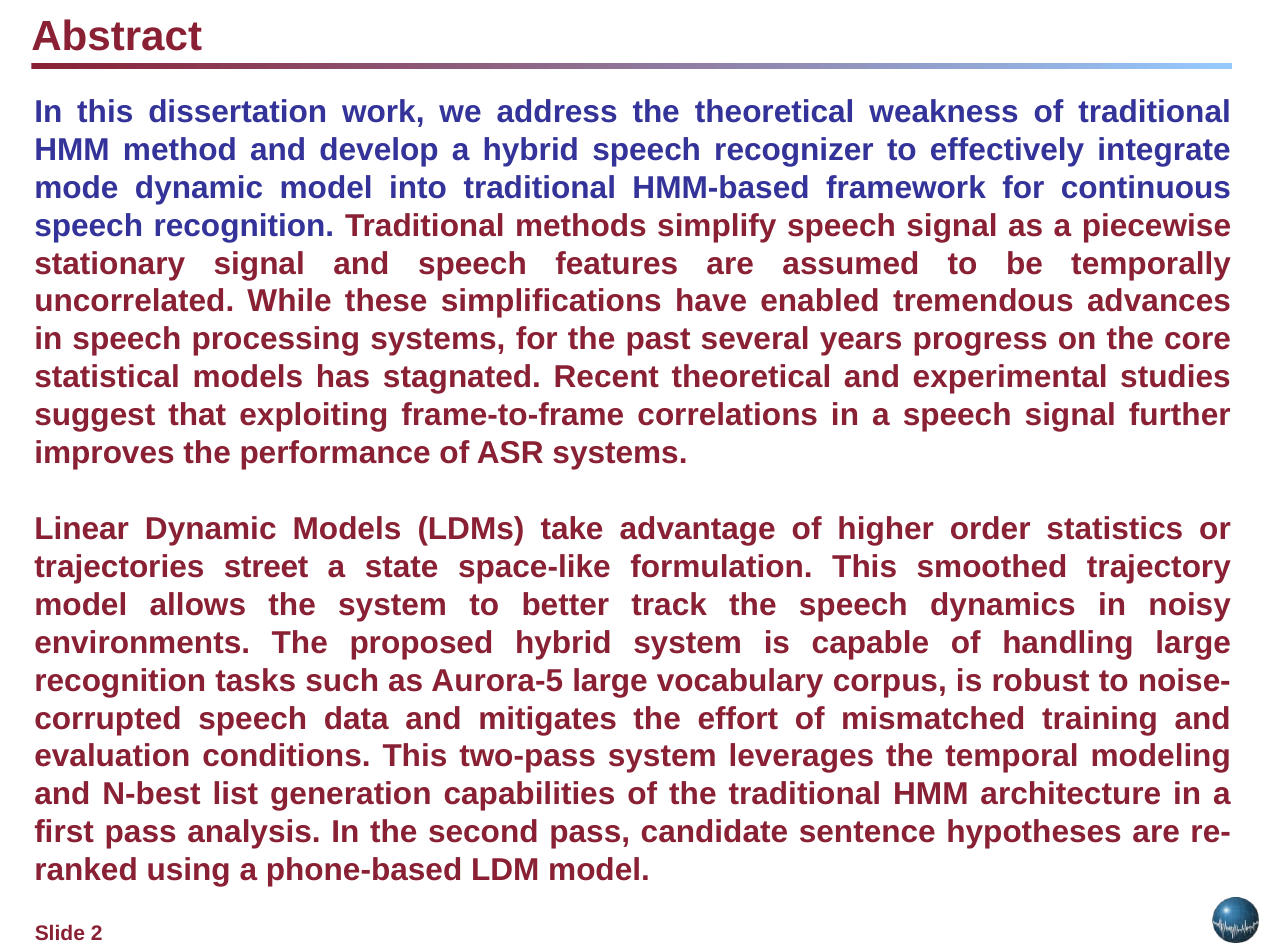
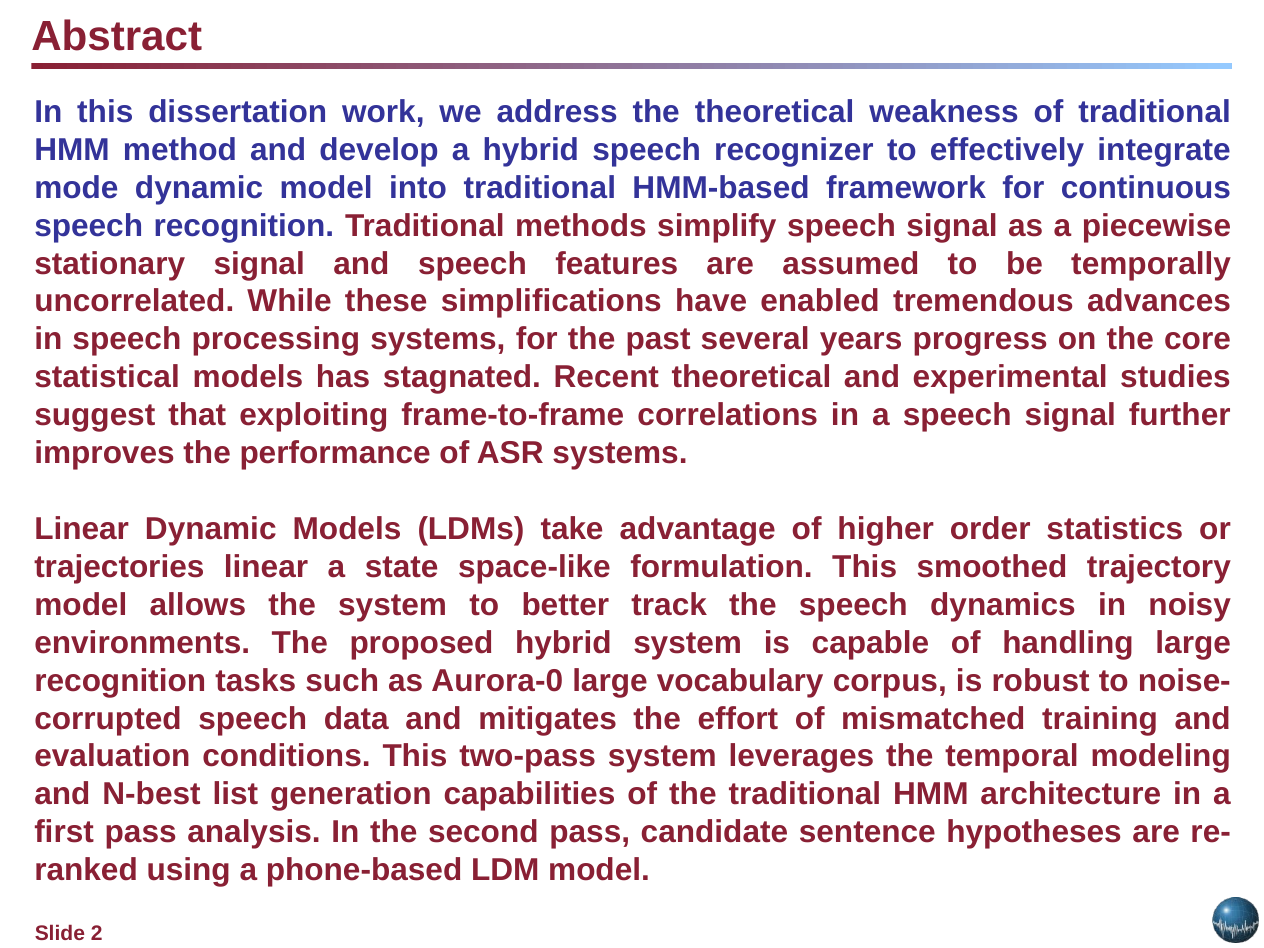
trajectories street: street -> linear (266, 567)
Aurora-5: Aurora-5 -> Aurora-0 (497, 681)
